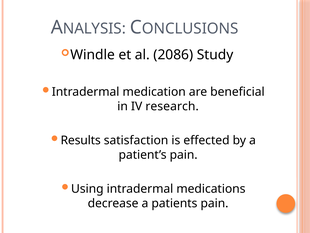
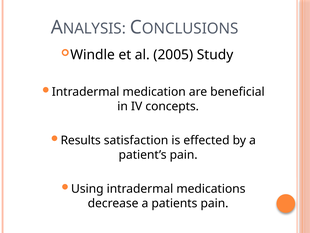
2086: 2086 -> 2005 (173, 55)
research: research -> concepts (172, 106)
